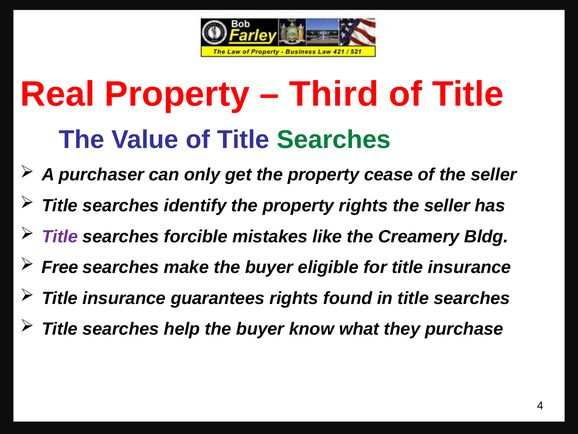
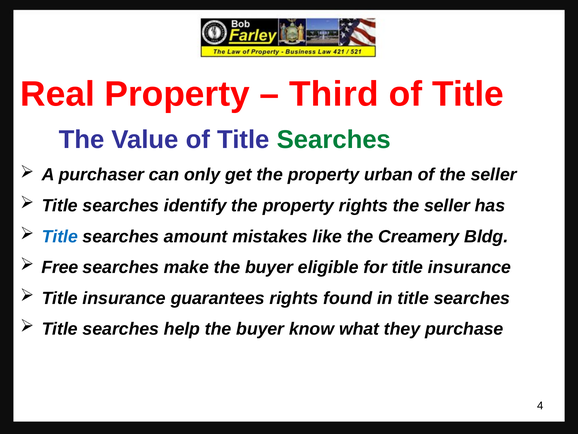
cease: cease -> urban (389, 175)
Title colour: purple -> blue (60, 236)
forcible: forcible -> amount (196, 236)
